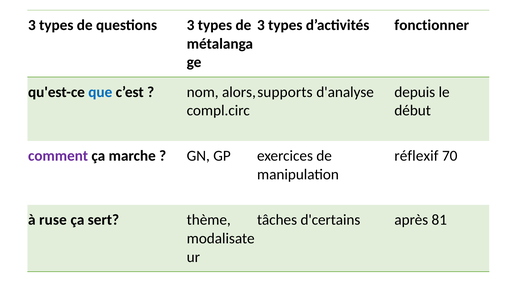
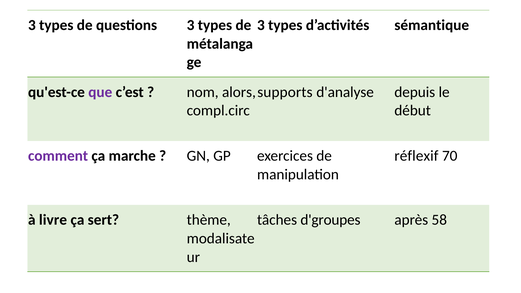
fonctionner: fonctionner -> sémantique (432, 25)
que colour: blue -> purple (100, 92)
ruse: ruse -> livre (53, 220)
d'certains: d'certains -> d'groupes (330, 220)
81: 81 -> 58 (439, 220)
